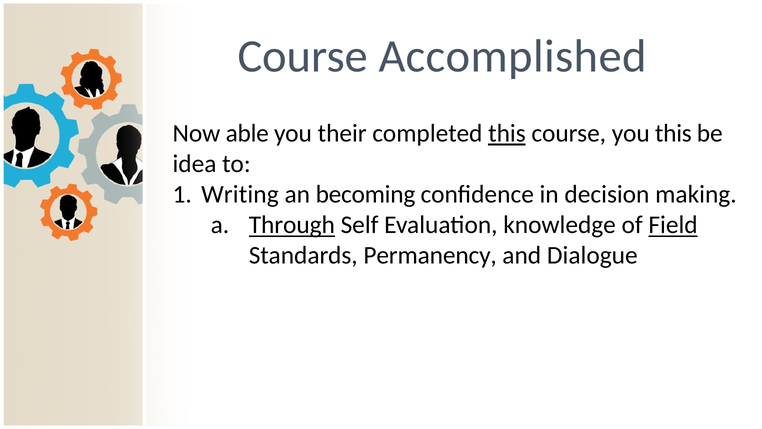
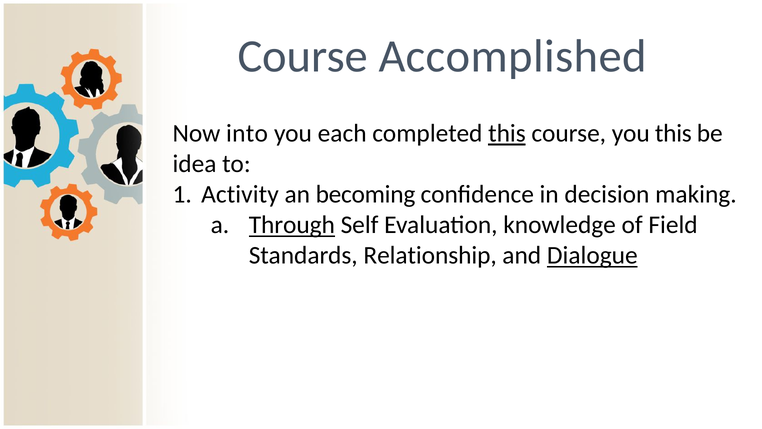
able: able -> into (247, 133)
their: their -> each (342, 133)
Writing: Writing -> Activity (240, 194)
Field underline: present -> none (673, 225)
Permanency: Permanency -> Relationship (430, 255)
Dialogue underline: none -> present (592, 255)
